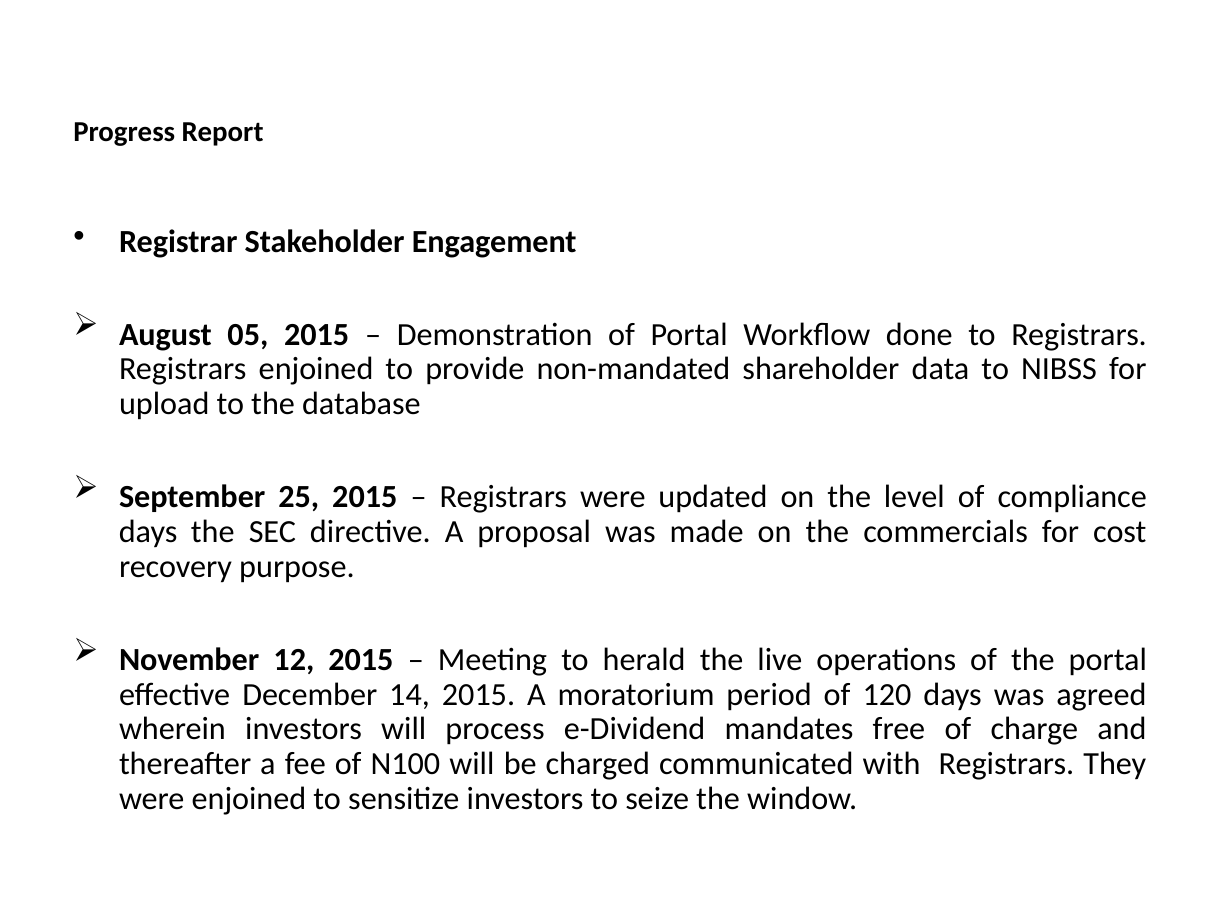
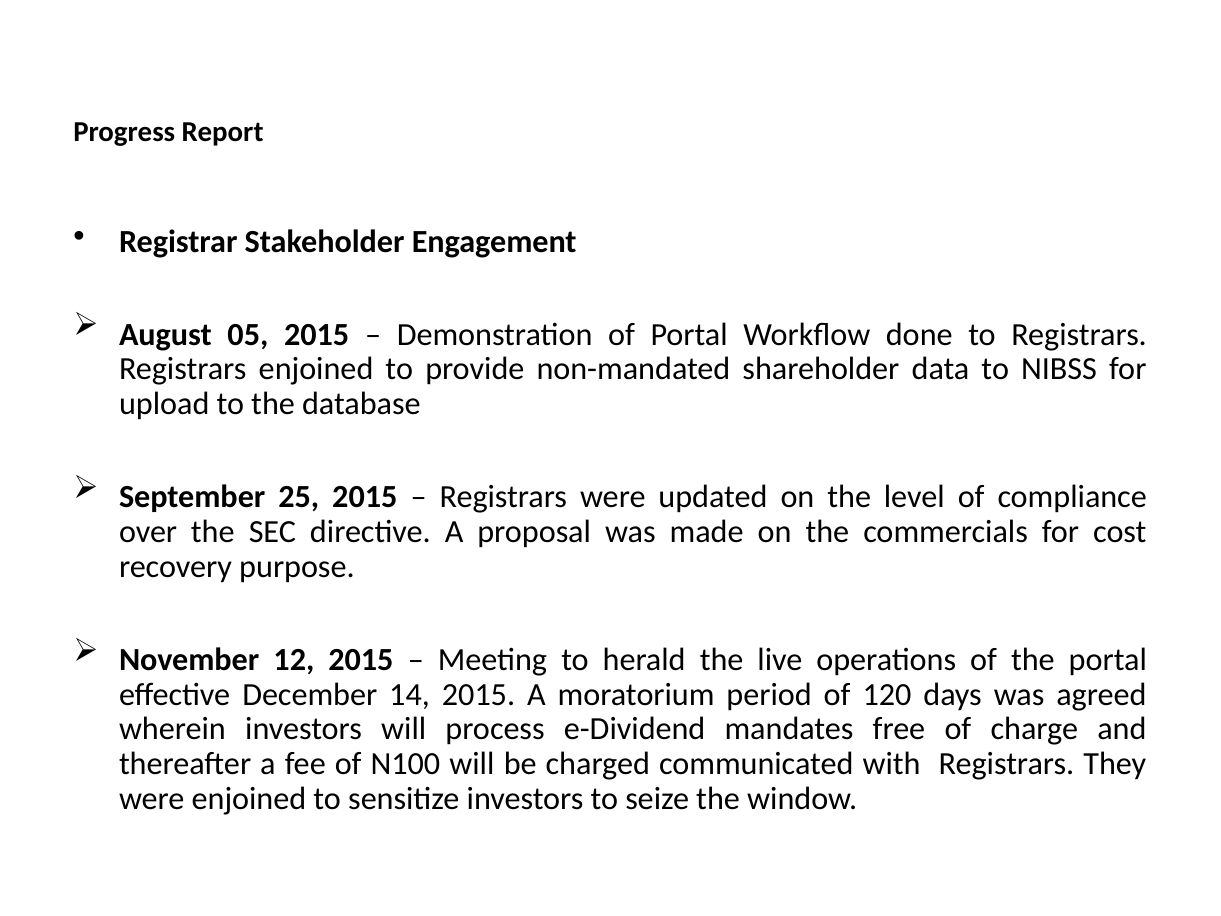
days: days -> over (148, 532)
